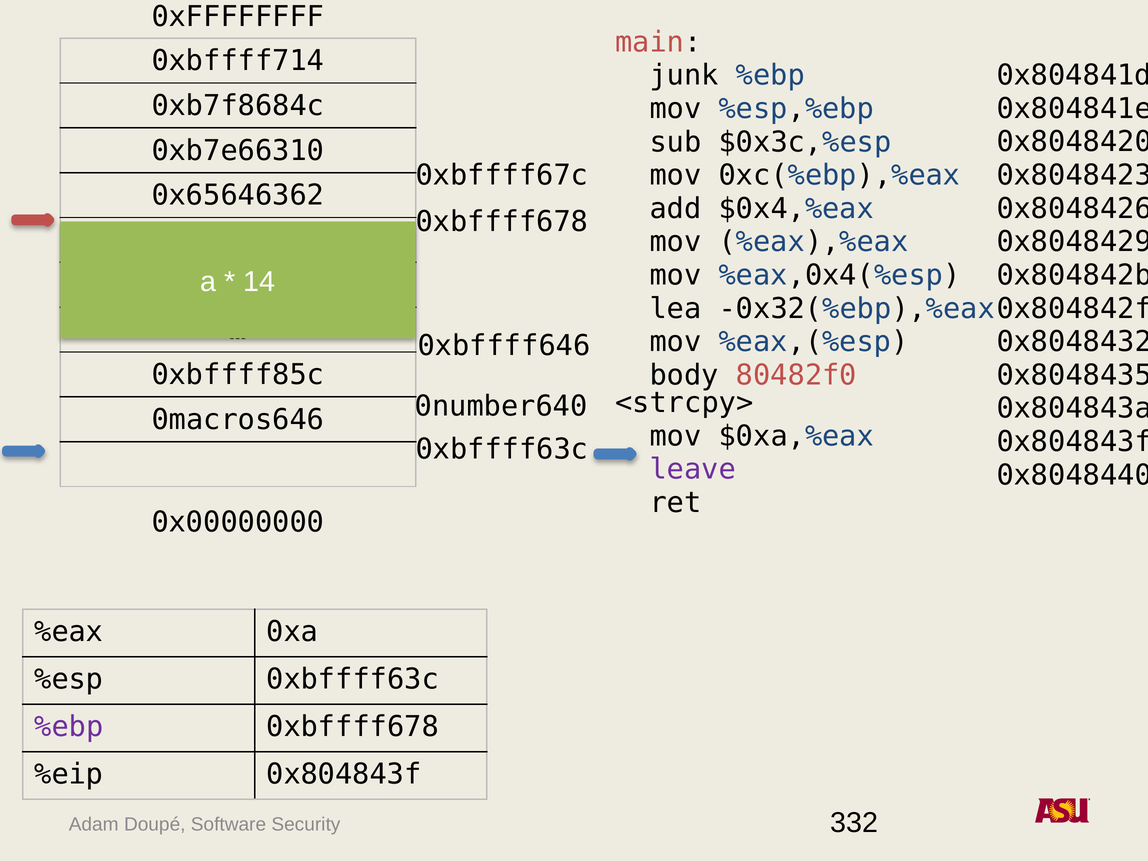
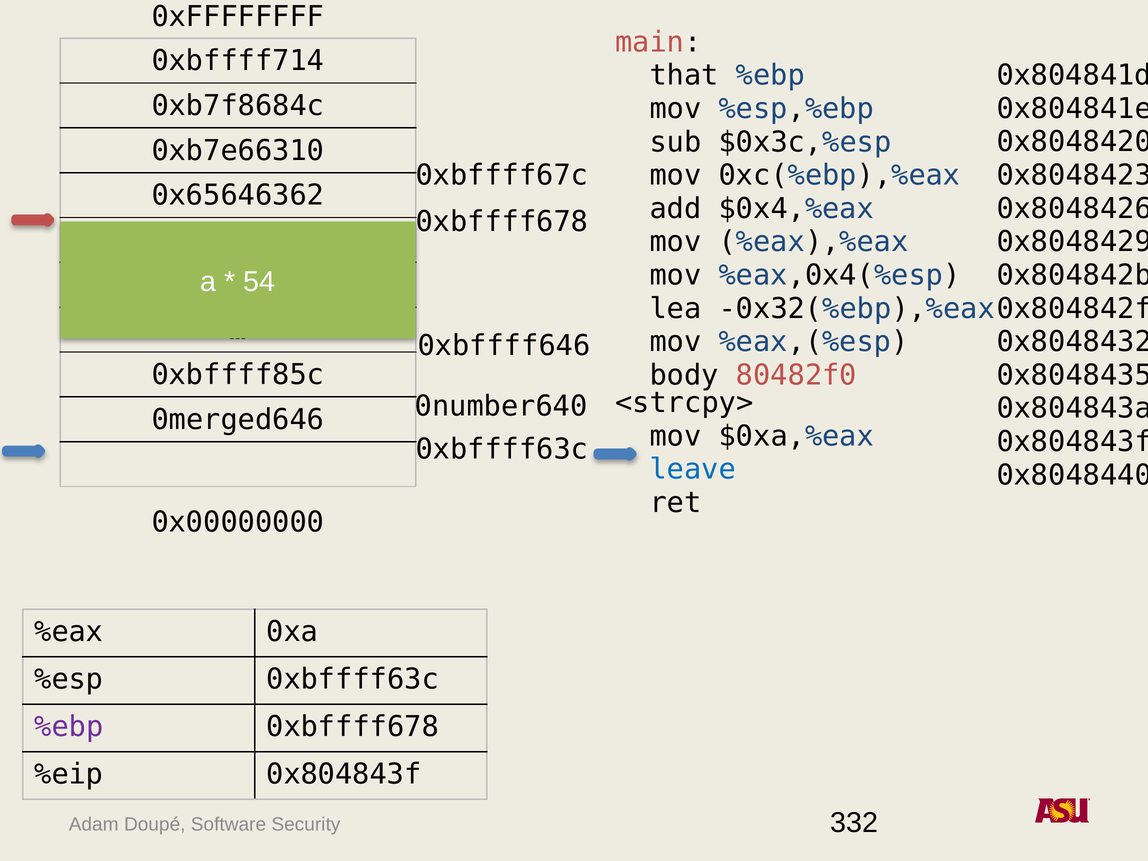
junk: junk -> that (684, 75)
14: 14 -> 54 (259, 282)
0macros646: 0macros646 -> 0merged646 (238, 420)
leave colour: purple -> blue (693, 469)
